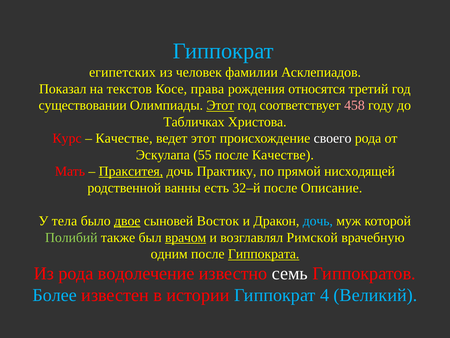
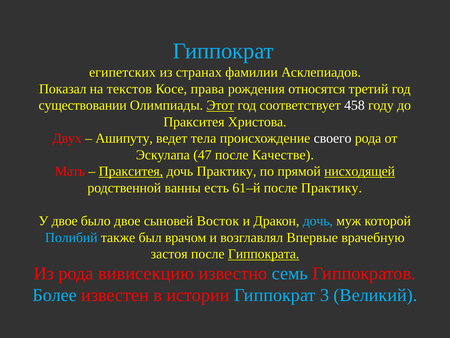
человек: человек -> странах (199, 72)
458 colour: pink -> white (354, 105)
Табличках: Табличках -> Пракситея (194, 122)
Курс: Курс -> Двух (67, 138)
Качестве: Качестве -> Ашипуту (124, 138)
ведет этот: этот -> тела (204, 138)
55: 55 -> 47 (202, 155)
нисходящей underline: none -> present (360, 171)
32–й: 32–й -> 61–й (246, 188)
после Описание: Описание -> Практику (331, 188)
У тела: тела -> двое (65, 221)
двое underline: present -> none (127, 221)
Полибий colour: light green -> light blue (71, 237)
врачом underline: present -> none (186, 237)
Римской: Римской -> Впервые (312, 237)
одним: одним -> застоя (169, 254)
водолечение: водолечение -> вивисекцию (146, 273)
семь colour: white -> light blue (290, 273)
4: 4 -> 3 (325, 295)
